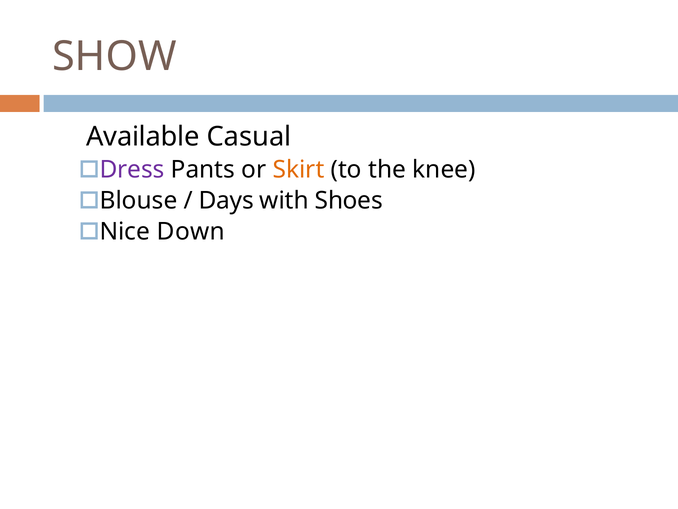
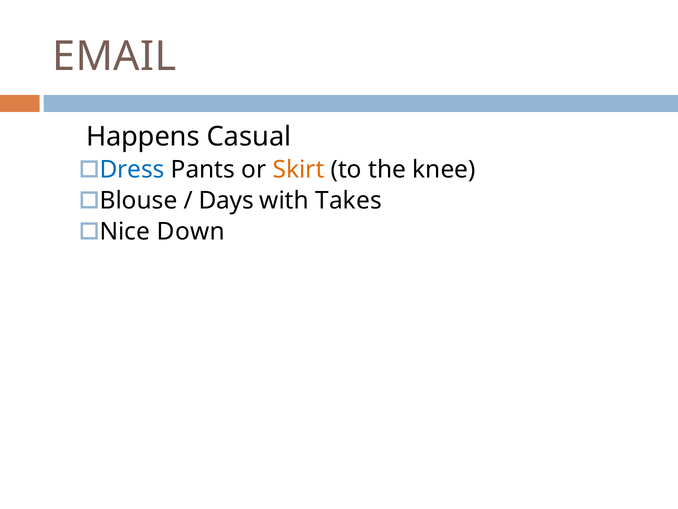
SHOW: SHOW -> EMAIL (114, 57)
Available: Available -> Happens (143, 137)
Dress colour: purple -> blue (132, 169)
Shoes: Shoes -> Takes (349, 200)
